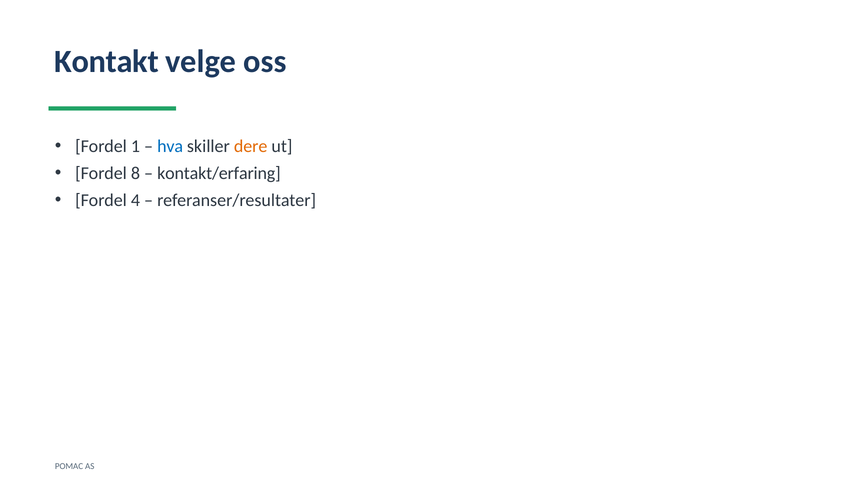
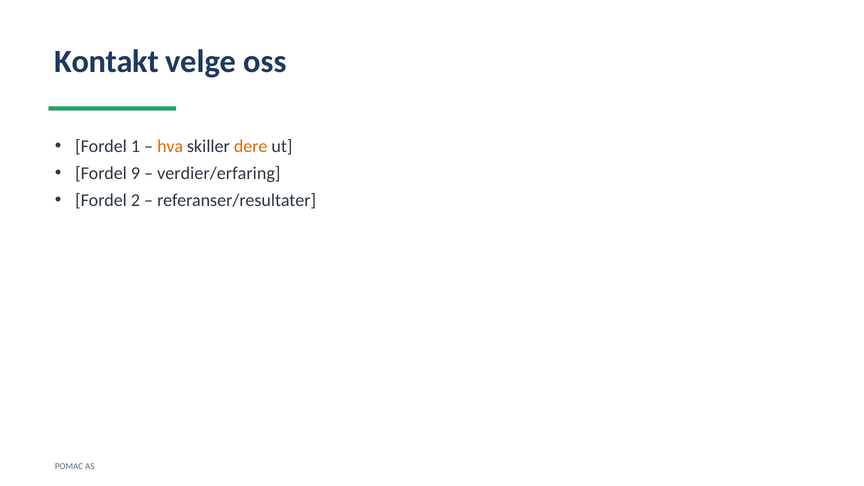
hva colour: blue -> orange (170, 146)
8: 8 -> 9 (135, 173)
kontakt/erfaring: kontakt/erfaring -> verdier/erfaring (219, 173)
4: 4 -> 2 (135, 200)
